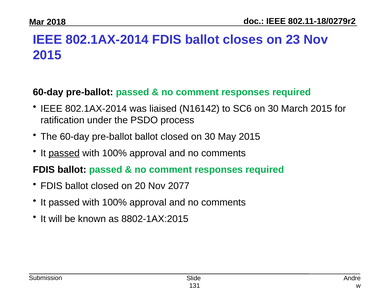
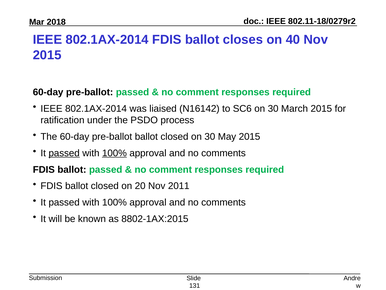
23: 23 -> 40 (293, 40)
100% underline: none -> present (114, 153)
2077: 2077 -> 2011 (179, 186)
